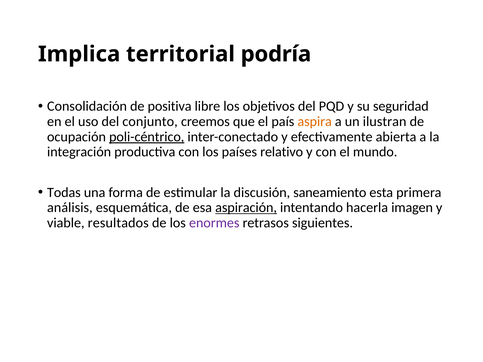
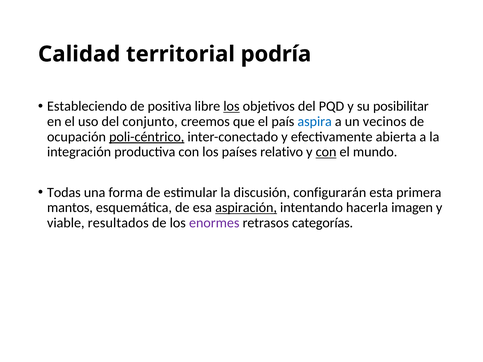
Implica: Implica -> Calidad (79, 54)
Consolidación: Consolidación -> Estableciendo (87, 106)
los underline: none -> present (231, 106)
seguridad: seguridad -> posibilitar (401, 106)
aspira colour: orange -> blue (315, 122)
ilustran: ilustran -> vecinos (385, 122)
con underline: none -> present (326, 152)
saneamiento: saneamiento -> configurarán (330, 193)
análisis: análisis -> mantos (70, 208)
siguientes: siguientes -> categorías (323, 223)
